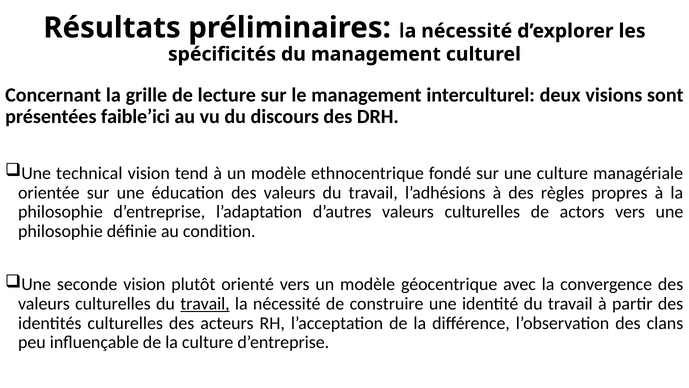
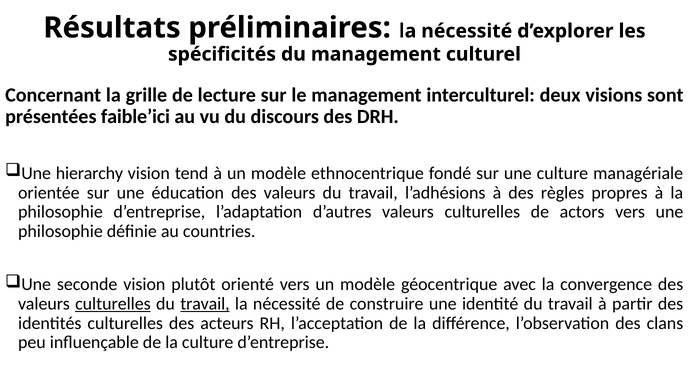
technical: technical -> hierarchy (89, 173)
condition: condition -> countries (219, 231)
culturelles underline: none -> present (113, 303)
